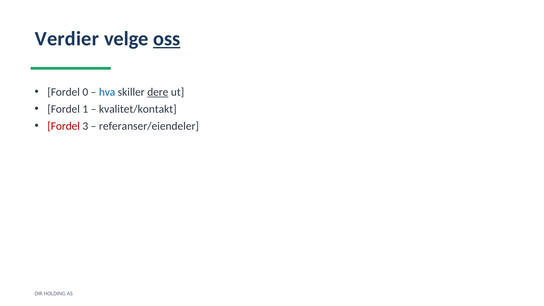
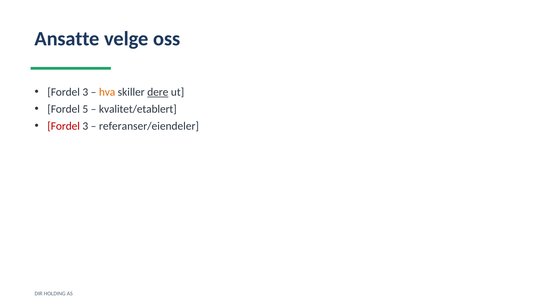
Verdier: Verdier -> Ansatte (67, 39)
oss underline: present -> none (167, 39)
0: 0 -> 3 (85, 92)
hva colour: blue -> orange (107, 92)
1: 1 -> 5 (85, 109)
kvalitet/kontakt: kvalitet/kontakt -> kvalitet/etablert (138, 109)
